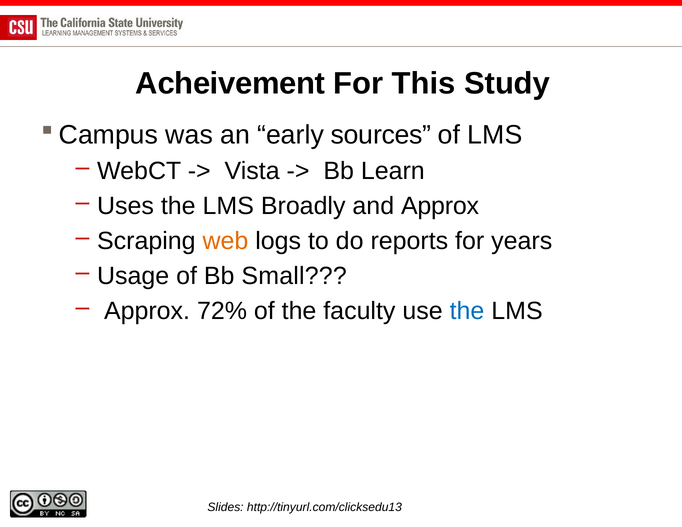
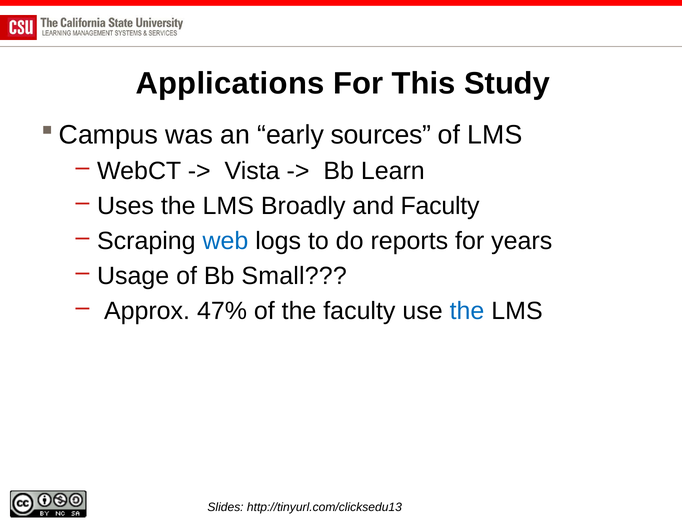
Acheivement: Acheivement -> Applications (230, 83)
and Approx: Approx -> Faculty (440, 206)
web colour: orange -> blue (225, 241)
72%: 72% -> 47% (222, 311)
